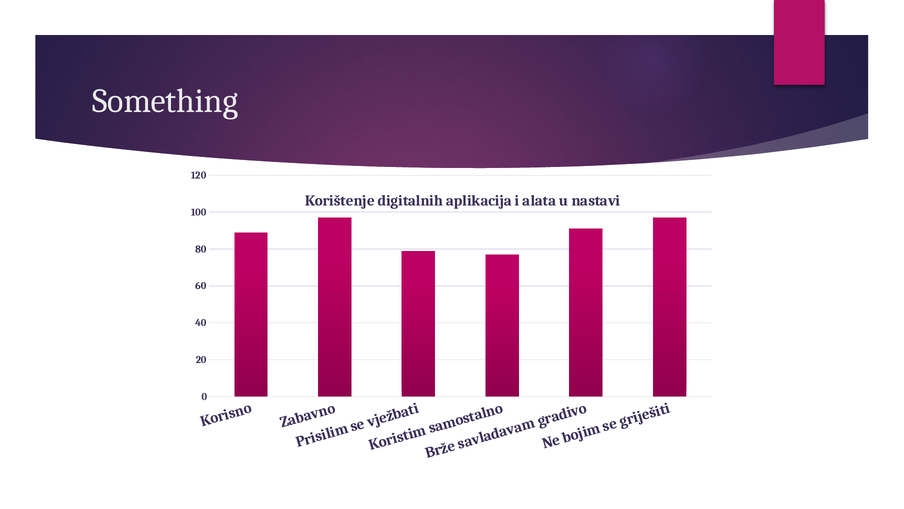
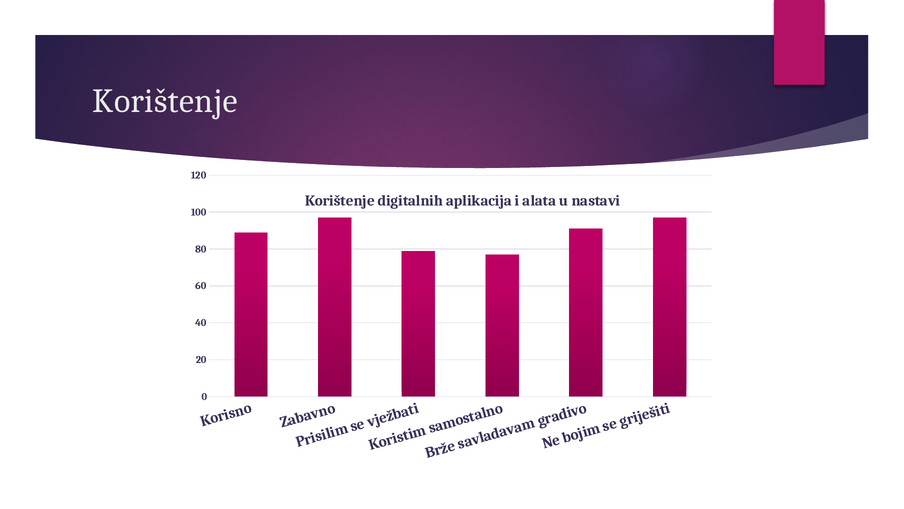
Something: Something -> Korištenje (165, 101)
